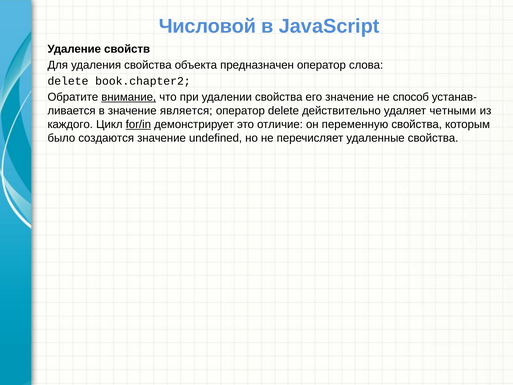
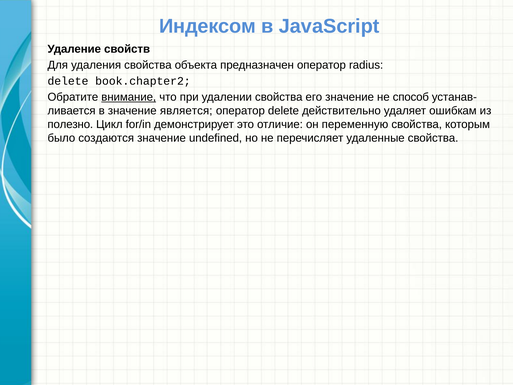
Числовой: Числовой -> Индексом (207, 26)
слова: слова -> radius (366, 65)
четными: четными -> ошибкам (453, 111)
каждого: каждого -> полезно (70, 124)
for/in underline: present -> none (138, 124)
